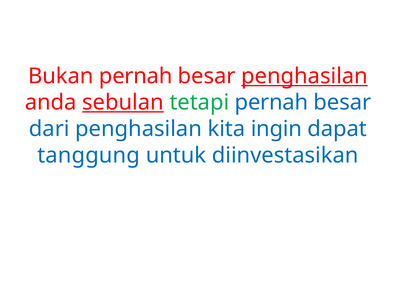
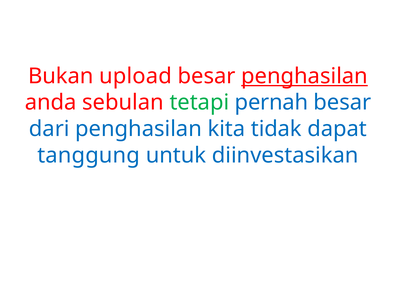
Bukan pernah: pernah -> upload (136, 76)
sebulan underline: present -> none (123, 102)
ingin: ingin -> tidak (276, 129)
